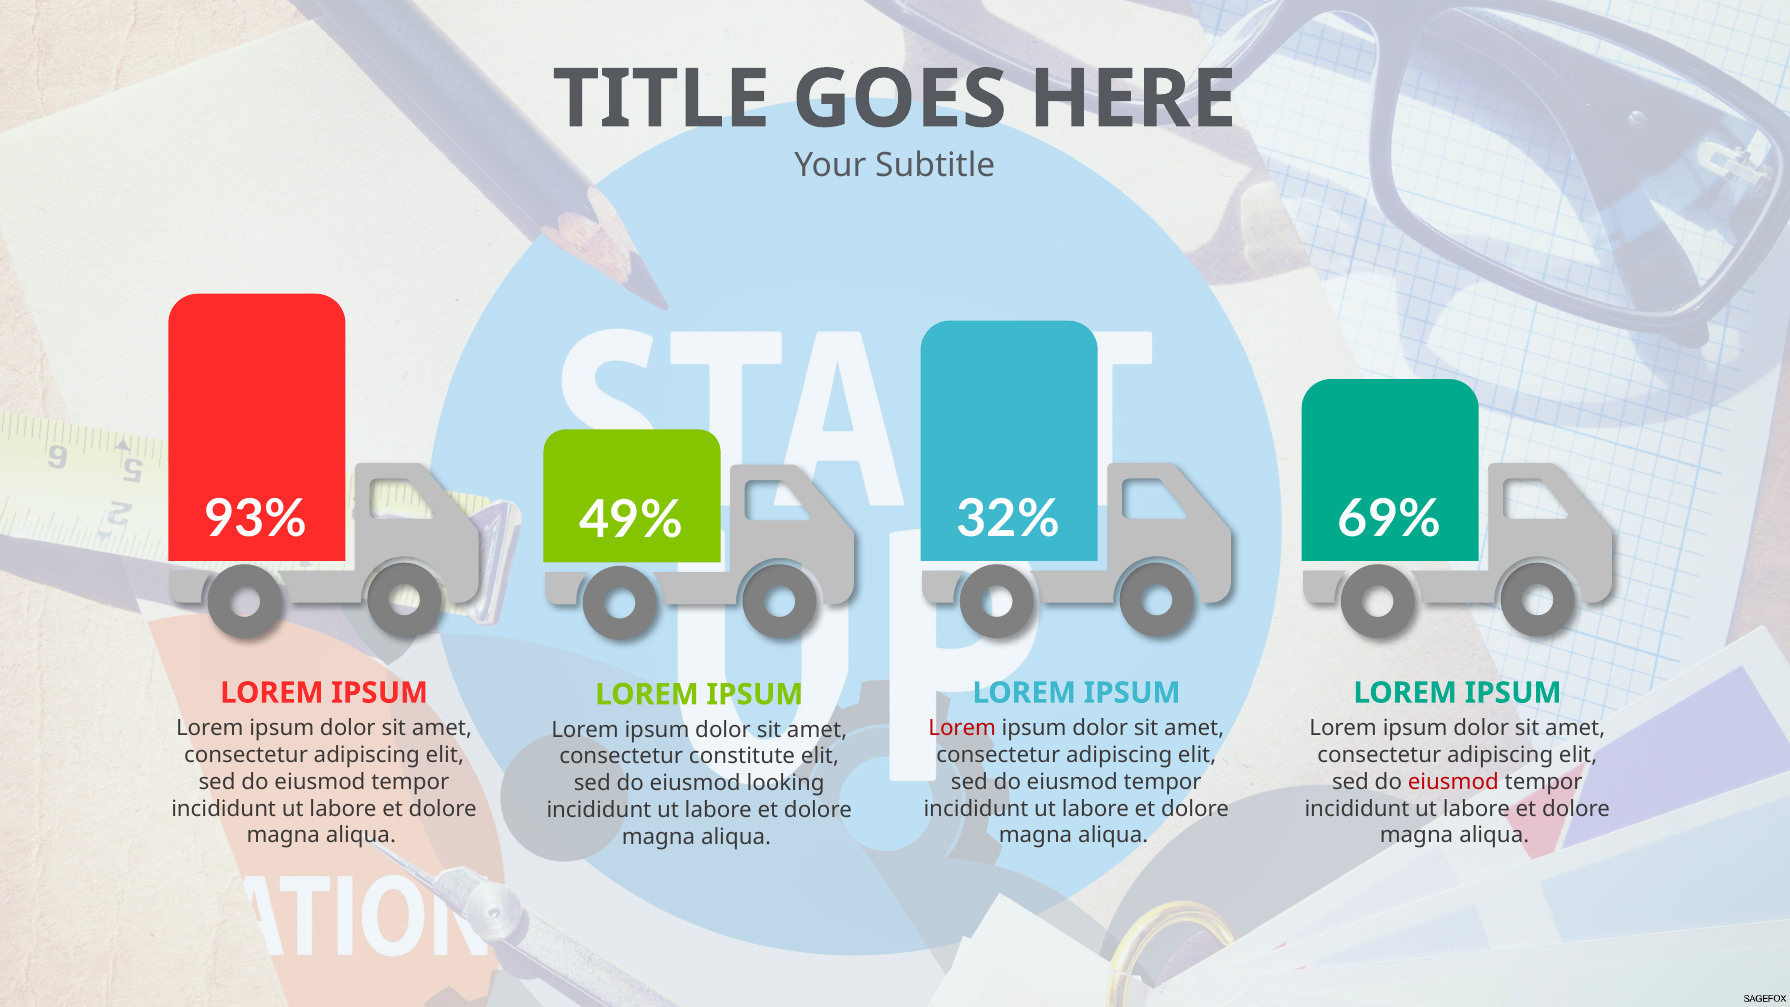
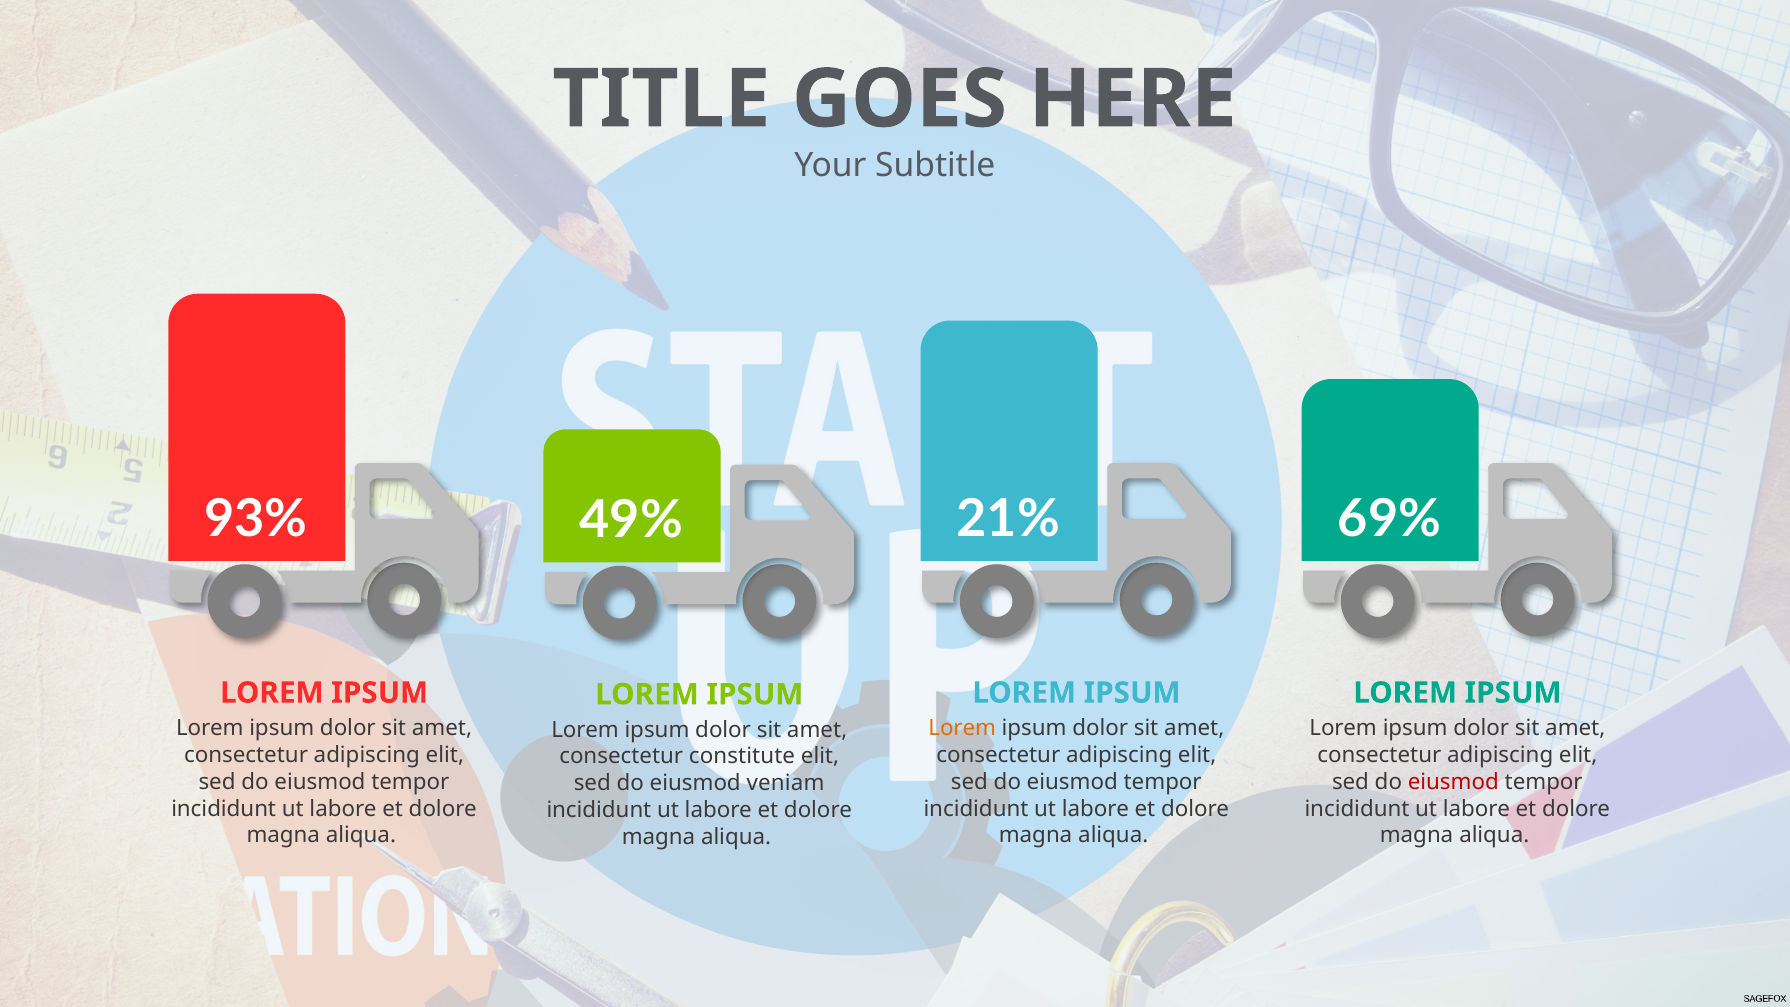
32%: 32% -> 21% (1008, 519)
Lorem colour: red -> orange (962, 728)
looking: looking -> veniam (785, 783)
